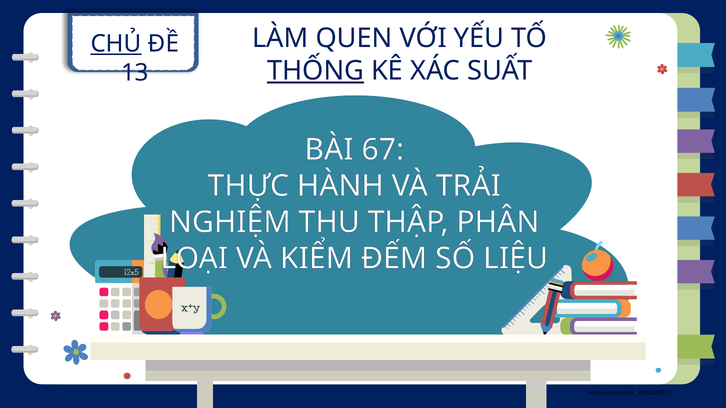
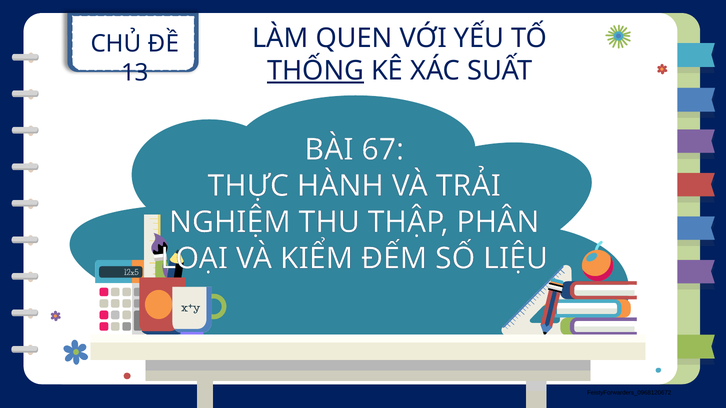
CHỦ underline: present -> none (116, 44)
